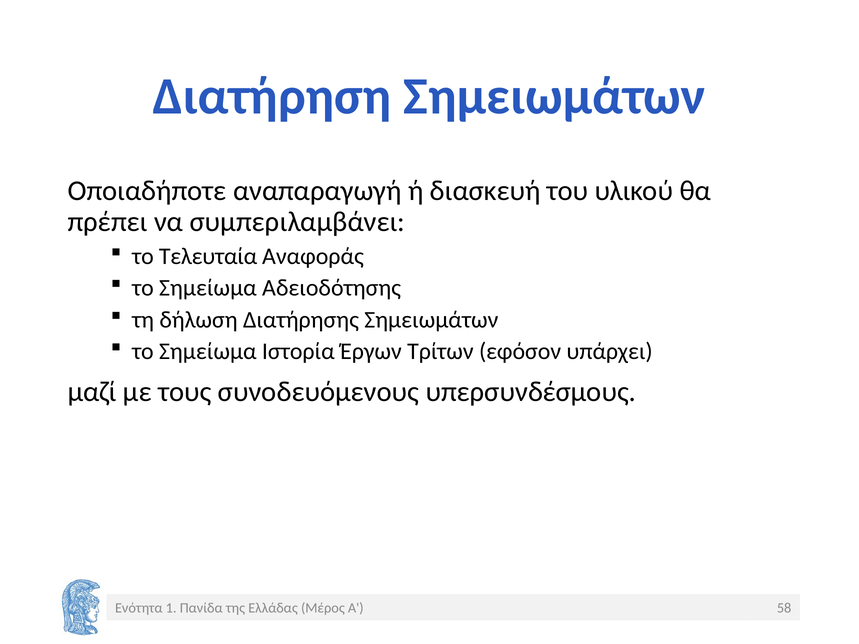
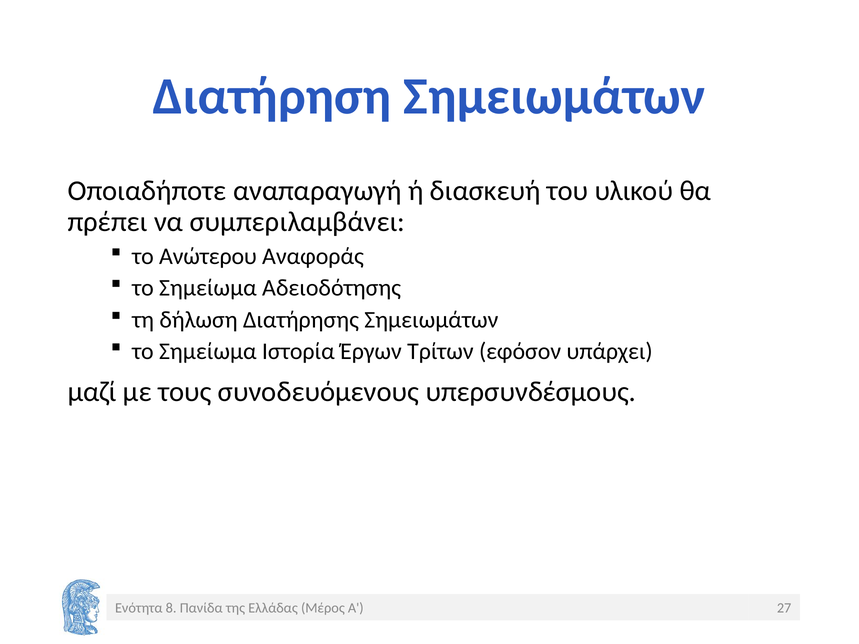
Τελευταία: Τελευταία -> Ανώτερου (208, 256)
1: 1 -> 8 (171, 608)
58: 58 -> 27 (784, 608)
